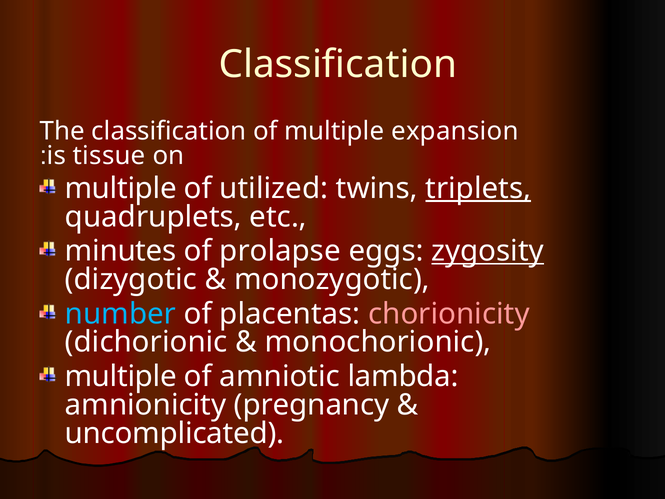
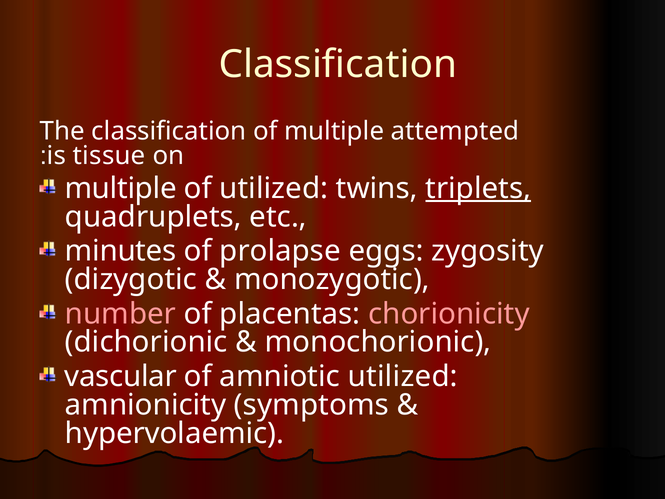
expansion: expansion -> attempted (455, 131)
zygosity underline: present -> none (488, 251)
number colour: light blue -> pink (120, 314)
multiple: multiple -> vascular (121, 376)
amniotic lambda: lambda -> utilized (403, 376)
pregnancy: pregnancy -> symptoms (311, 405)
uncomplicated: uncomplicated -> hypervolaemic (174, 433)
